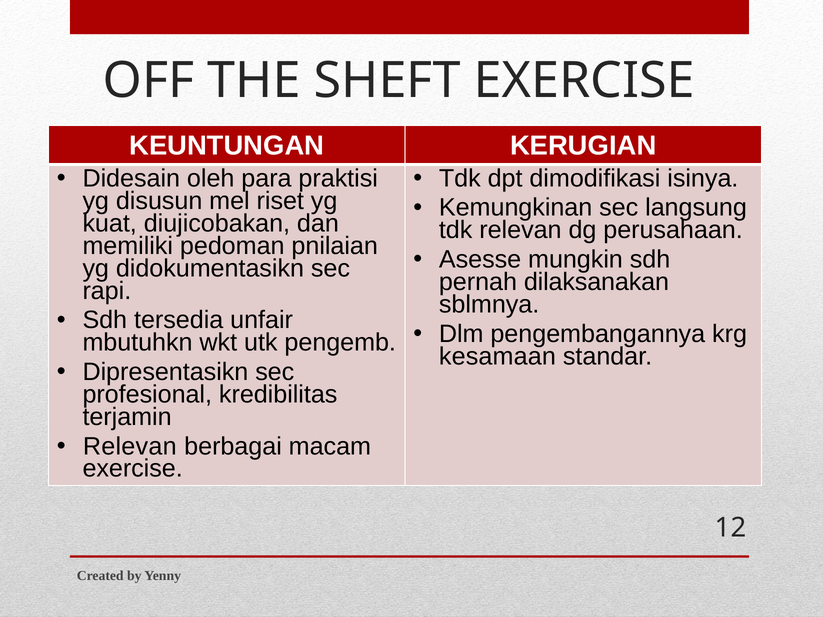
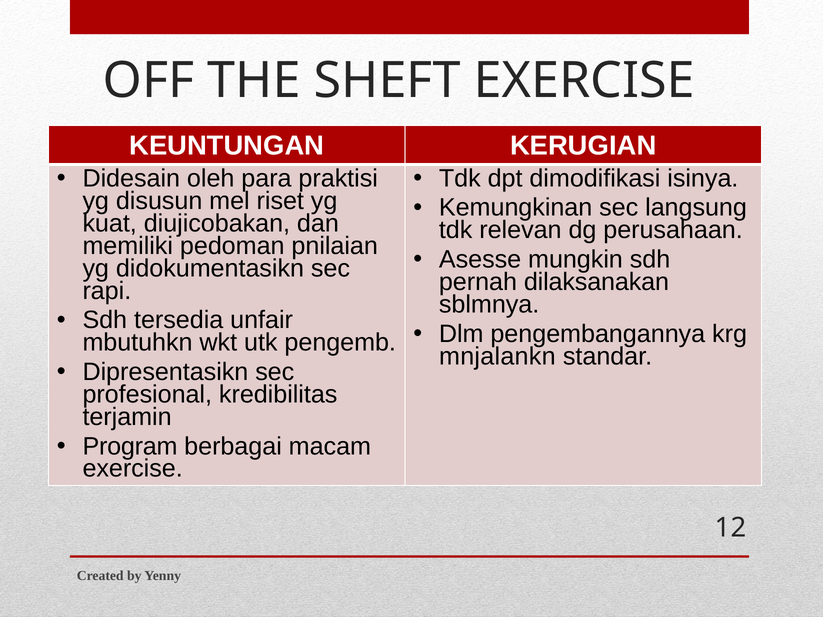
kesamaan: kesamaan -> mnjalankn (497, 356)
Relevan: Relevan -> Program (130, 446)
